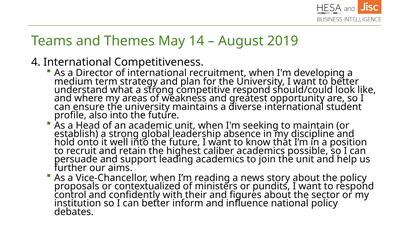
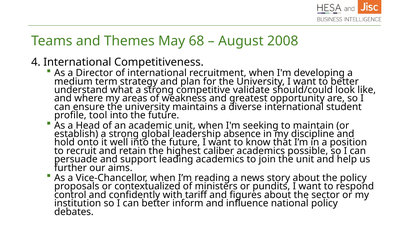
14: 14 -> 68 (196, 41)
2019: 2019 -> 2008 (283, 41)
competitive respond: respond -> validate (251, 90)
also: also -> tool (98, 115)
their: their -> tariff (196, 195)
